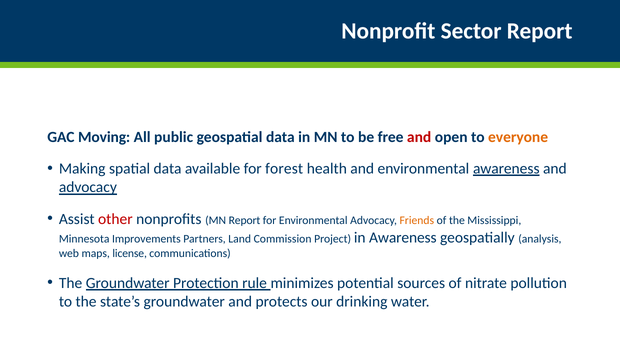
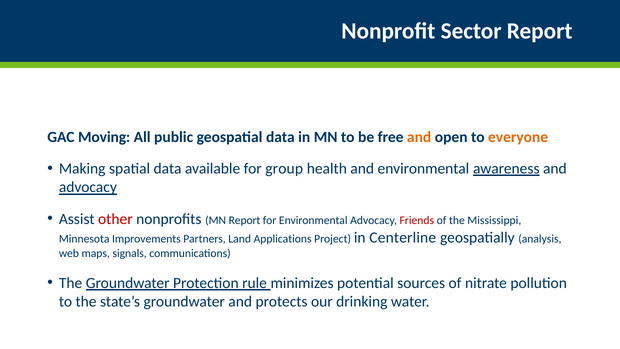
and colour: red -> orange (419, 137)
forest: forest -> group (284, 169)
Friends colour: orange -> red (417, 220)
Commission: Commission -> Applications (283, 239)
in Awareness: Awareness -> Centerline (403, 237)
license: license -> signals (130, 253)
